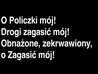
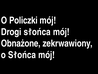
Drogi zagasić: zagasić -> słońca (37, 32)
o Zagasić: Zagasić -> Słońca (22, 55)
